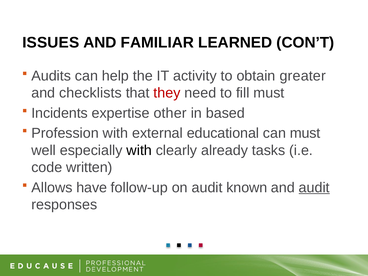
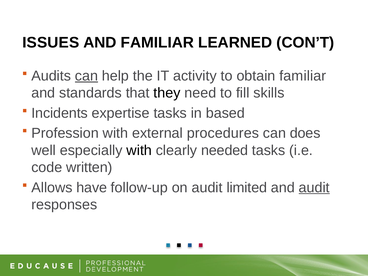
can underline: none -> present (86, 76)
obtain greater: greater -> familiar (303, 76)
checklists: checklists -> standards (90, 93)
they colour: red -> black (167, 93)
fill must: must -> skills (269, 93)
expertise other: other -> tasks (170, 113)
educational: educational -> procedures (223, 133)
can must: must -> does (305, 133)
already: already -> needed (225, 150)
known: known -> limited (247, 188)
